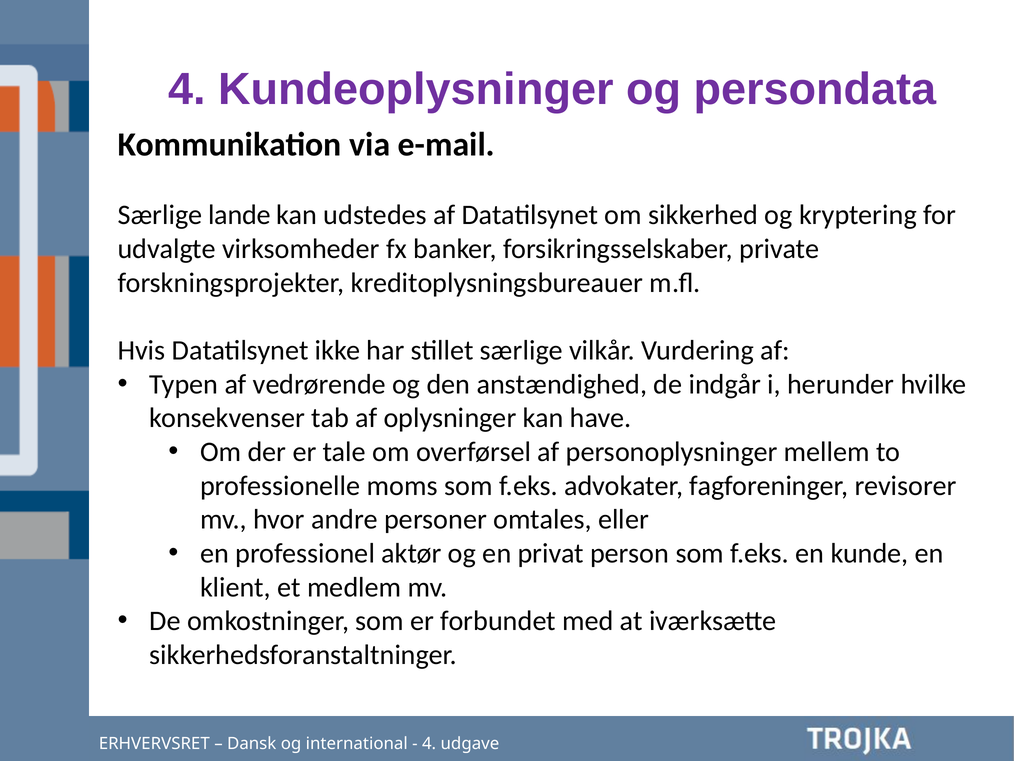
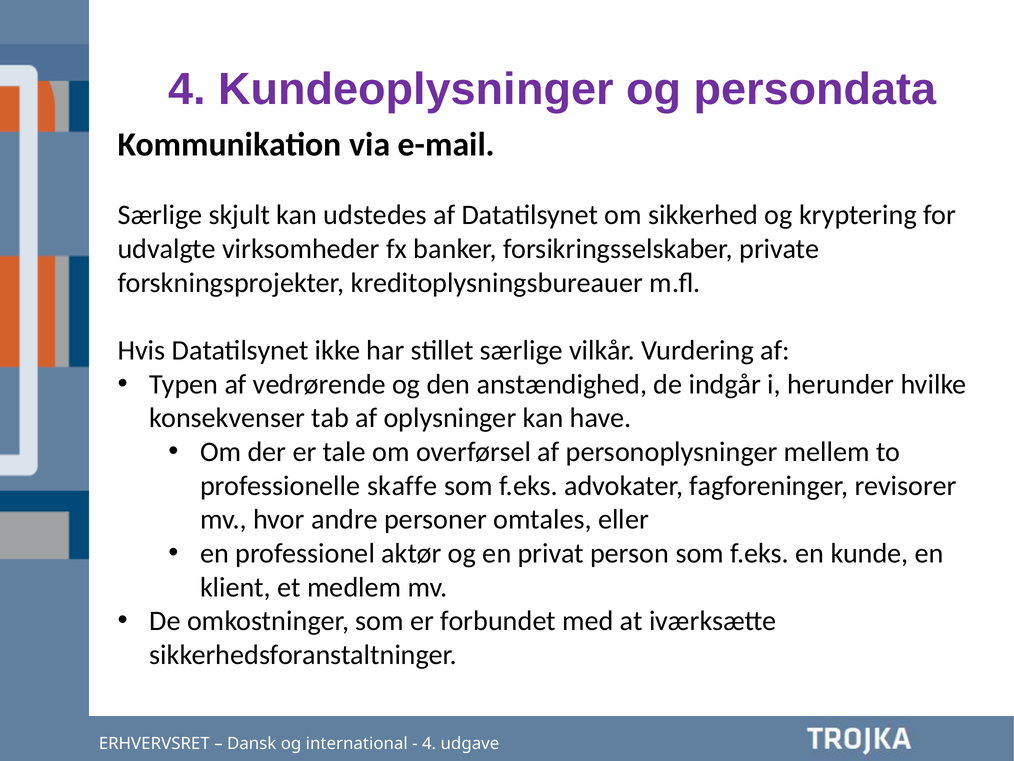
lande: lande -> skjult (239, 215)
moms: moms -> skaffe (402, 485)
